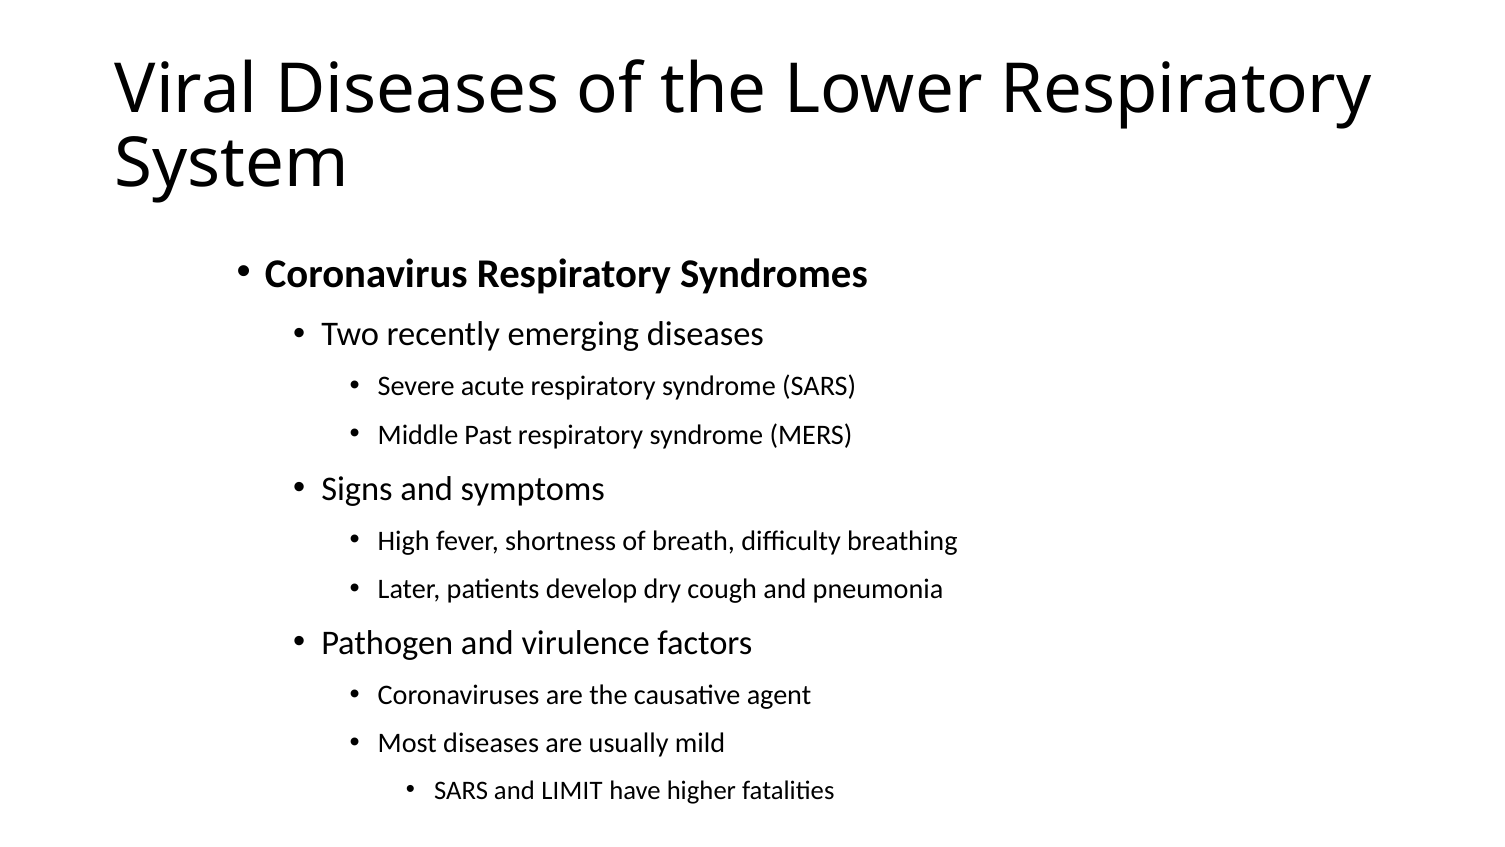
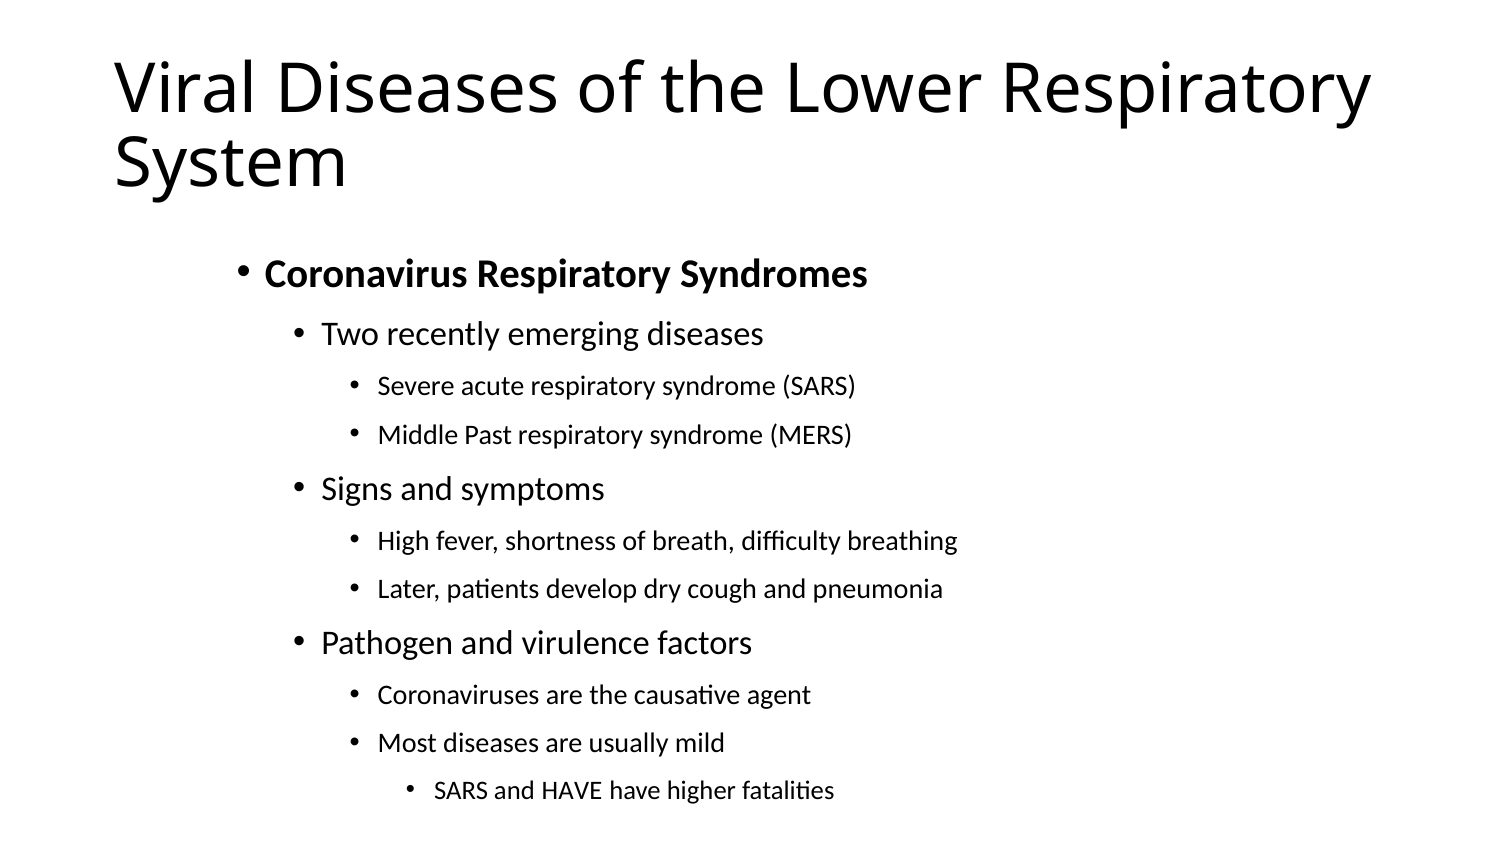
and LIMIT: LIMIT -> HAVE (572, 790)
